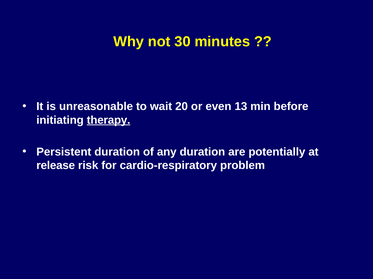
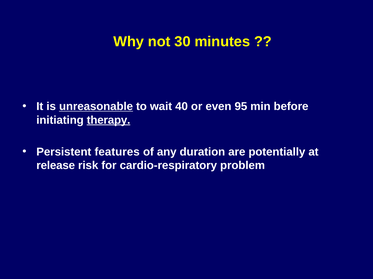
unreasonable underline: none -> present (96, 107)
20: 20 -> 40 (182, 107)
13: 13 -> 95 (241, 107)
Persistent duration: duration -> features (117, 152)
